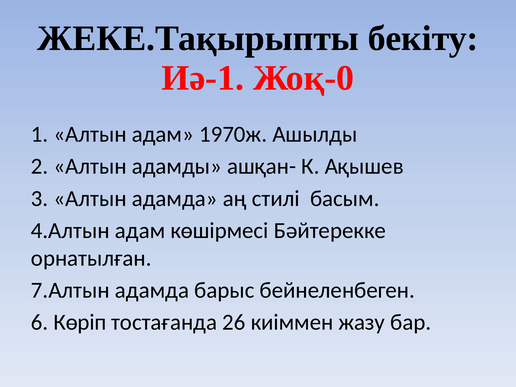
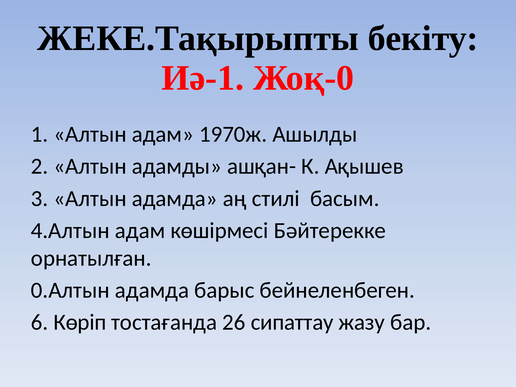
7.Алтын: 7.Алтын -> 0.Алтын (70, 290)
киіммен: киіммен -> сипаттау (292, 322)
